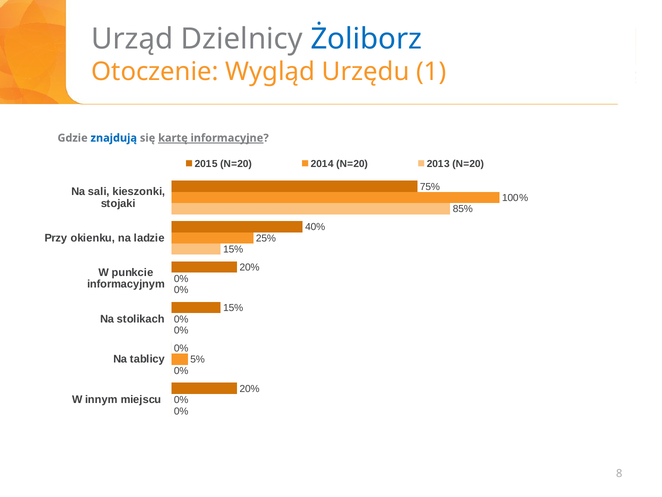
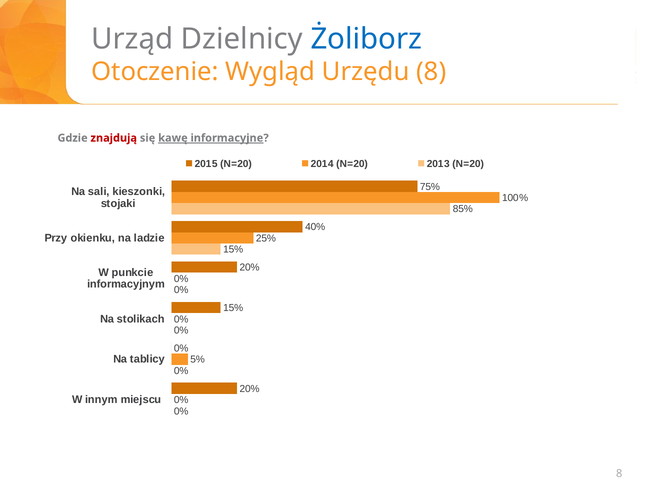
Urzędu 1: 1 -> 8 (431, 72)
znajdują colour: blue -> red (114, 138)
kartę: kartę -> kawę (173, 138)
